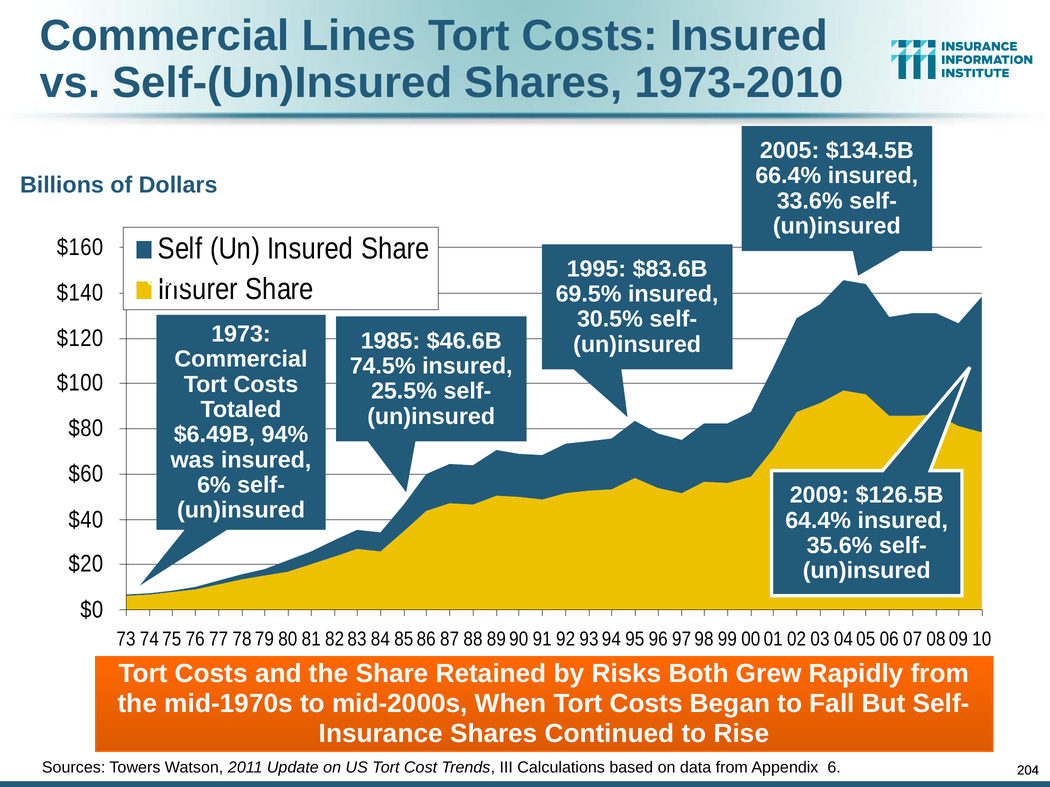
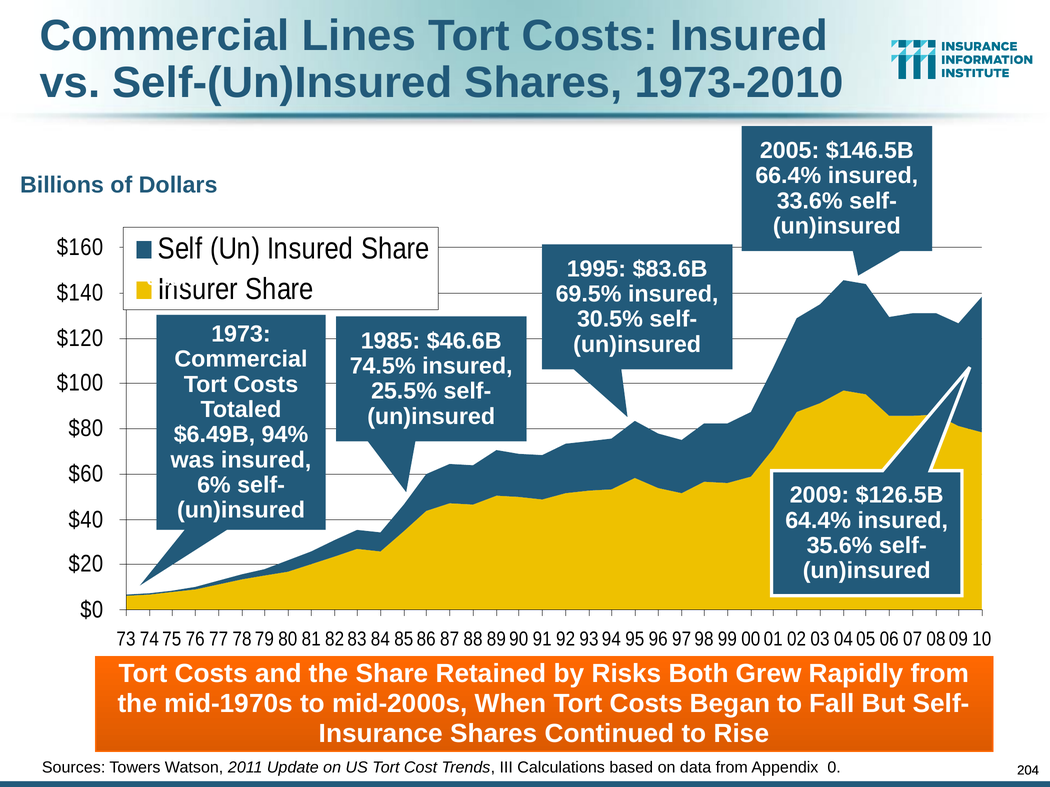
$134.5B: $134.5B -> $146.5B (870, 151)
6: 6 -> 0 (834, 768)
